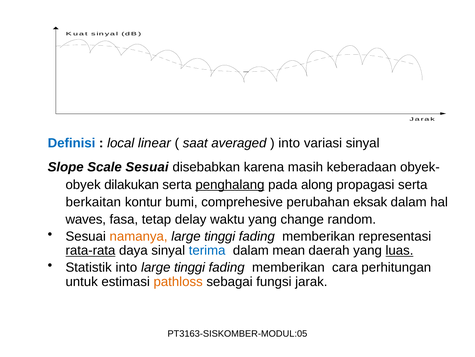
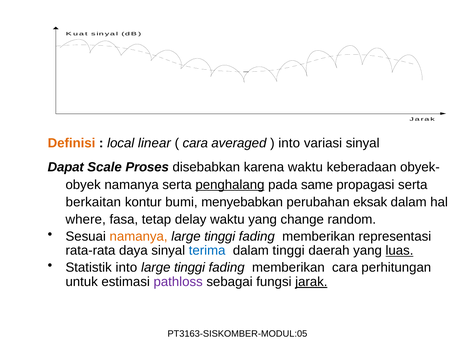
Definisi colour: blue -> orange (72, 143)
saat: saat -> cara (195, 143)
Slope: Slope -> Dapat (66, 167)
Scale Sesuai: Sesuai -> Proses (147, 167)
karena masih: masih -> waktu (305, 167)
dilakukan: dilakukan -> namanya (132, 184)
along: along -> same (317, 184)
comprehesive: comprehesive -> menyebabkan (242, 202)
waves: waves -> where (86, 219)
rata-rata underline: present -> none (90, 250)
dalam mean: mean -> tinggi (289, 250)
pathloss colour: orange -> purple (178, 281)
jarak underline: none -> present (311, 281)
